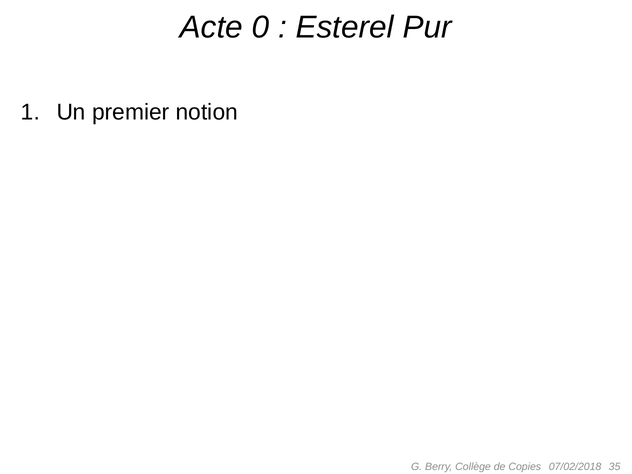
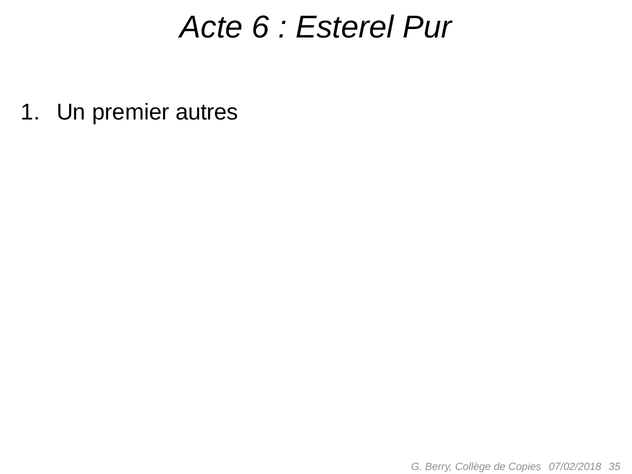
0: 0 -> 6 (261, 27)
notion: notion -> autres (207, 112)
